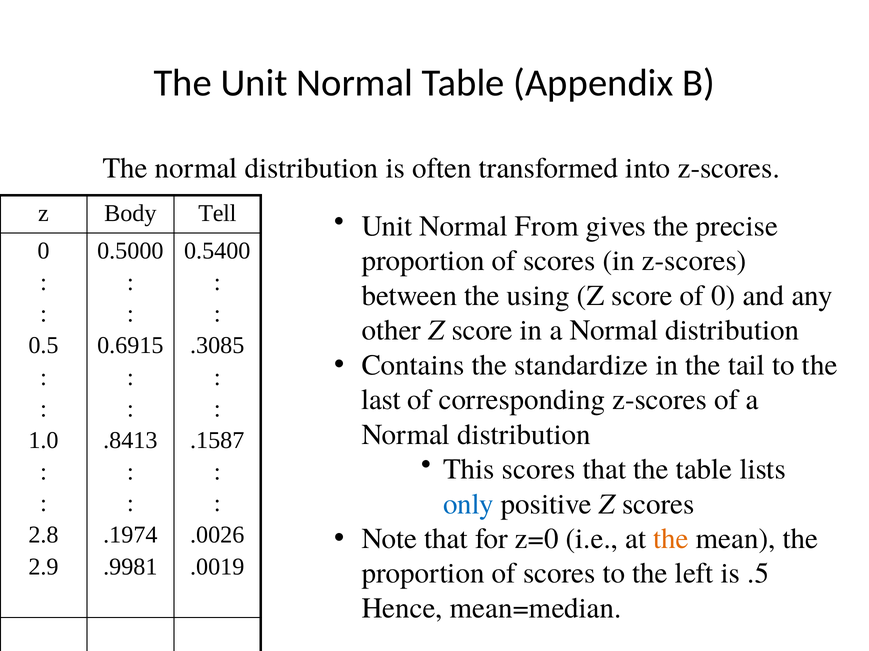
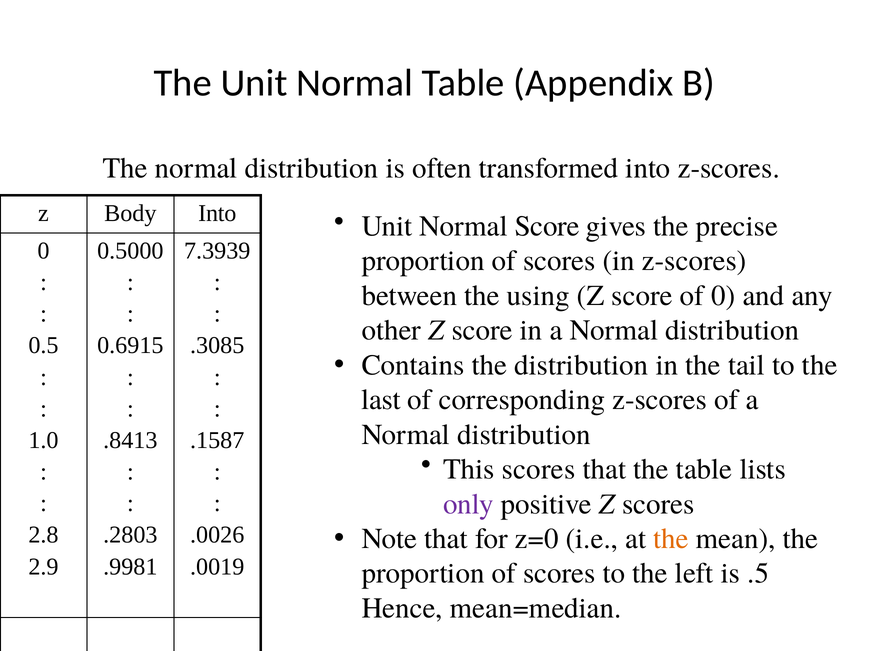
Body Tell: Tell -> Into (217, 213)
Normal From: From -> Score (547, 226)
0.5400: 0.5400 -> 7.3939 (217, 251)
the standardize: standardize -> distribution (581, 366)
only colour: blue -> purple (468, 505)
.1974: .1974 -> .2803 (130, 536)
